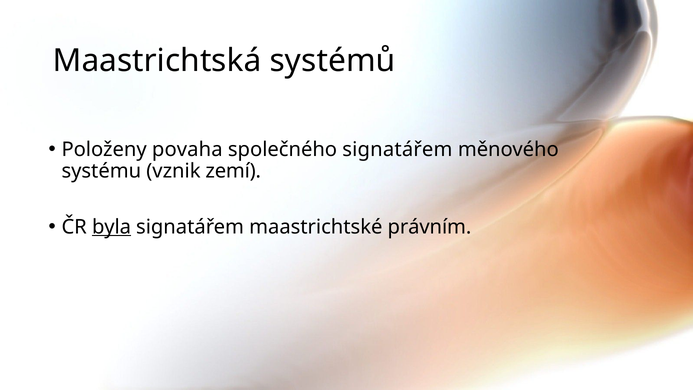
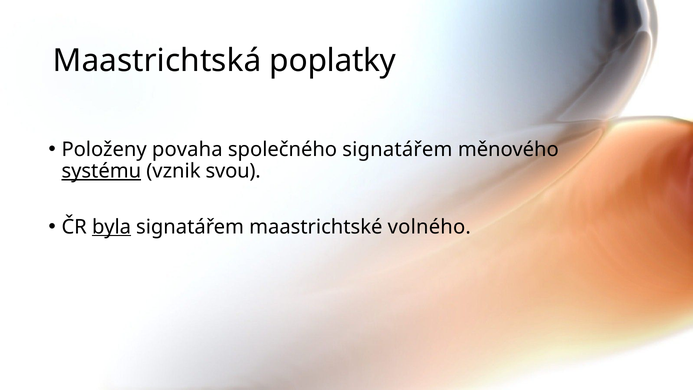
systémů: systémů -> poplatky (333, 61)
systému underline: none -> present (101, 171)
zemí: zemí -> svou (233, 171)
právním: právním -> volného (429, 227)
